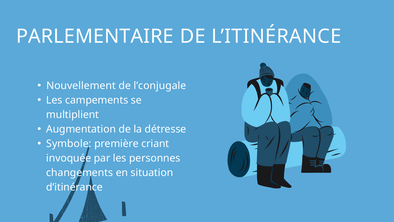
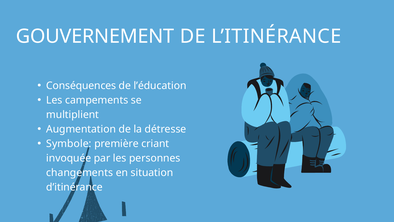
PARLEMENTAIRE: PARLEMENTAIRE -> GOUVERNEMENT (95, 36)
Nouvellement: Nouvellement -> Conséquences (81, 86)
l’conjugale: l’conjugale -> l’éducation (160, 86)
